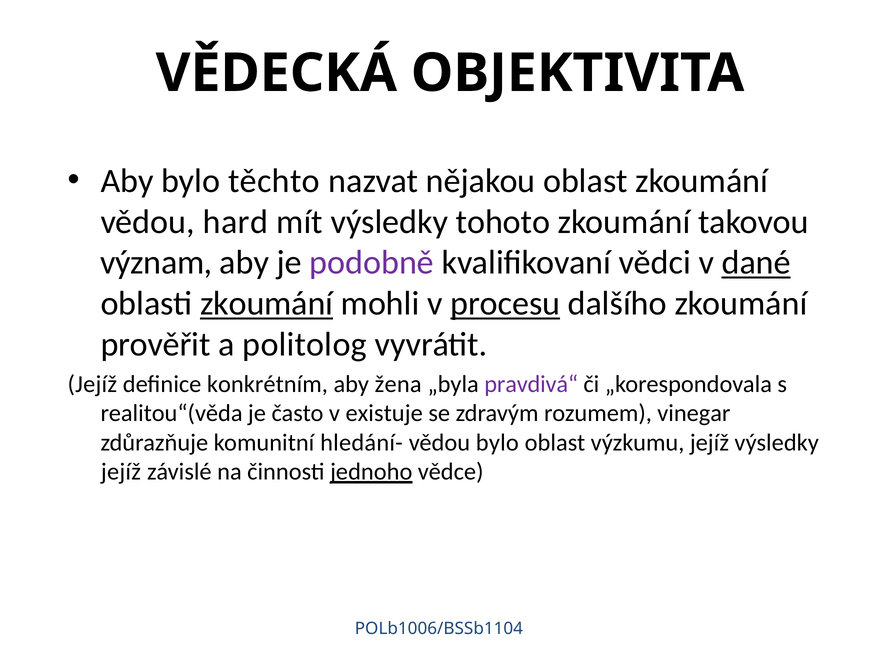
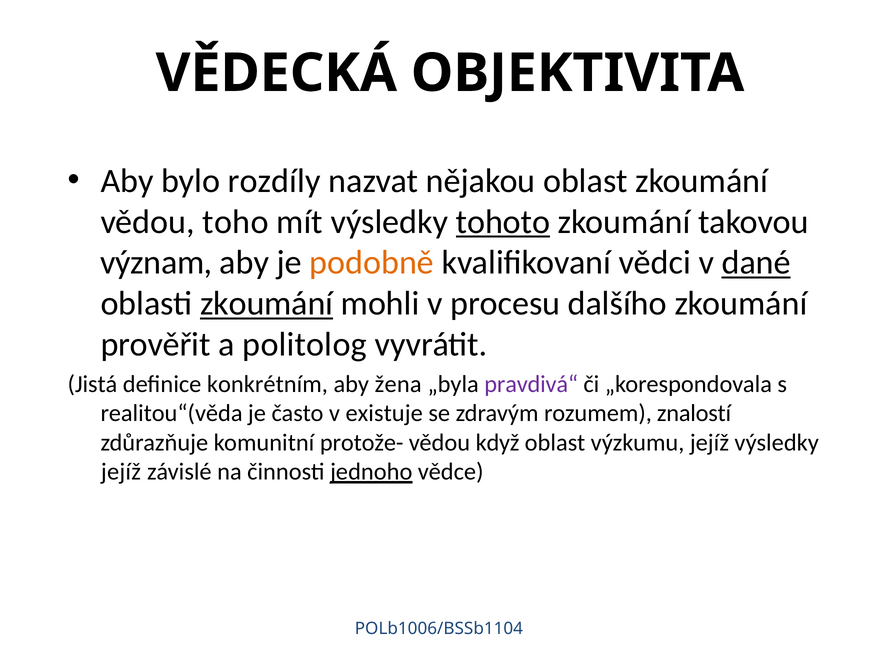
těchto: těchto -> rozdíly (274, 181)
hard: hard -> toho (236, 222)
tohoto underline: none -> present (503, 222)
podobně colour: purple -> orange (372, 263)
procesu underline: present -> none (505, 304)
Jejíž: Jejíž -> Jistá (92, 384)
vinegar: vinegar -> znalostí (694, 414)
hledání-: hledání- -> protože- (362, 443)
vědou bylo: bylo -> když (498, 443)
